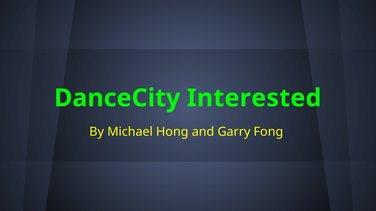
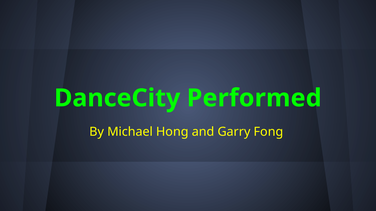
Interested: Interested -> Performed (254, 98)
